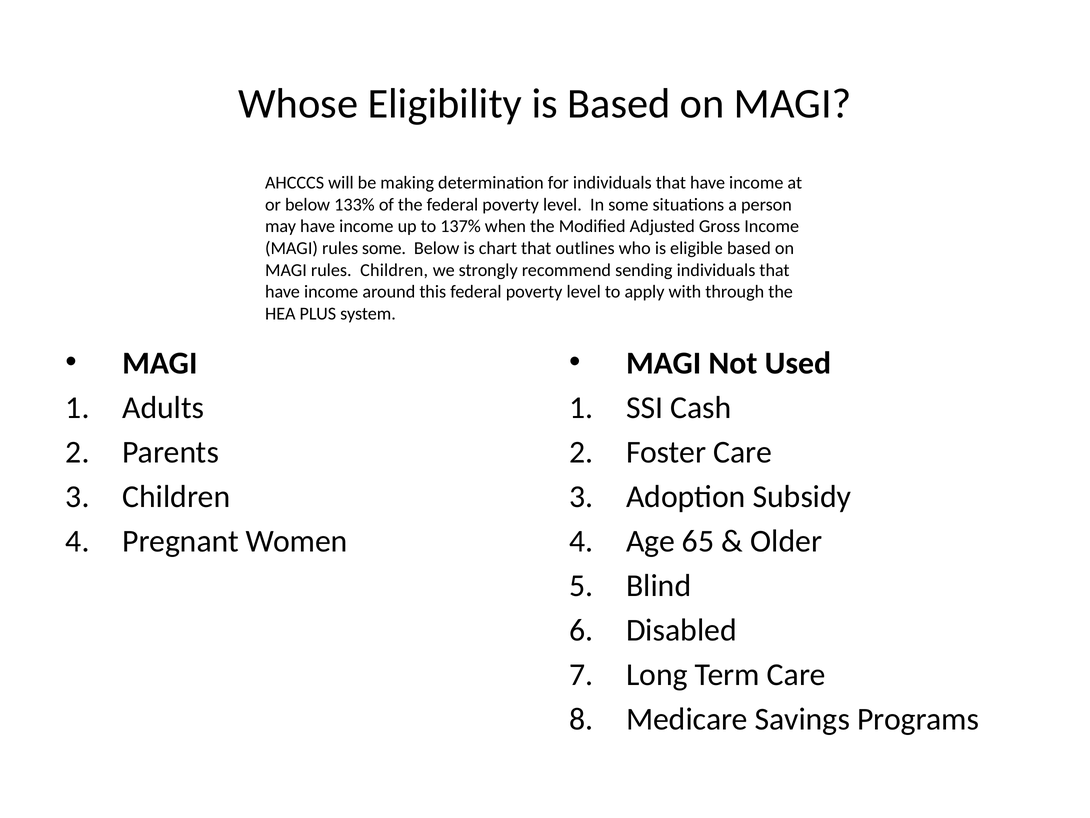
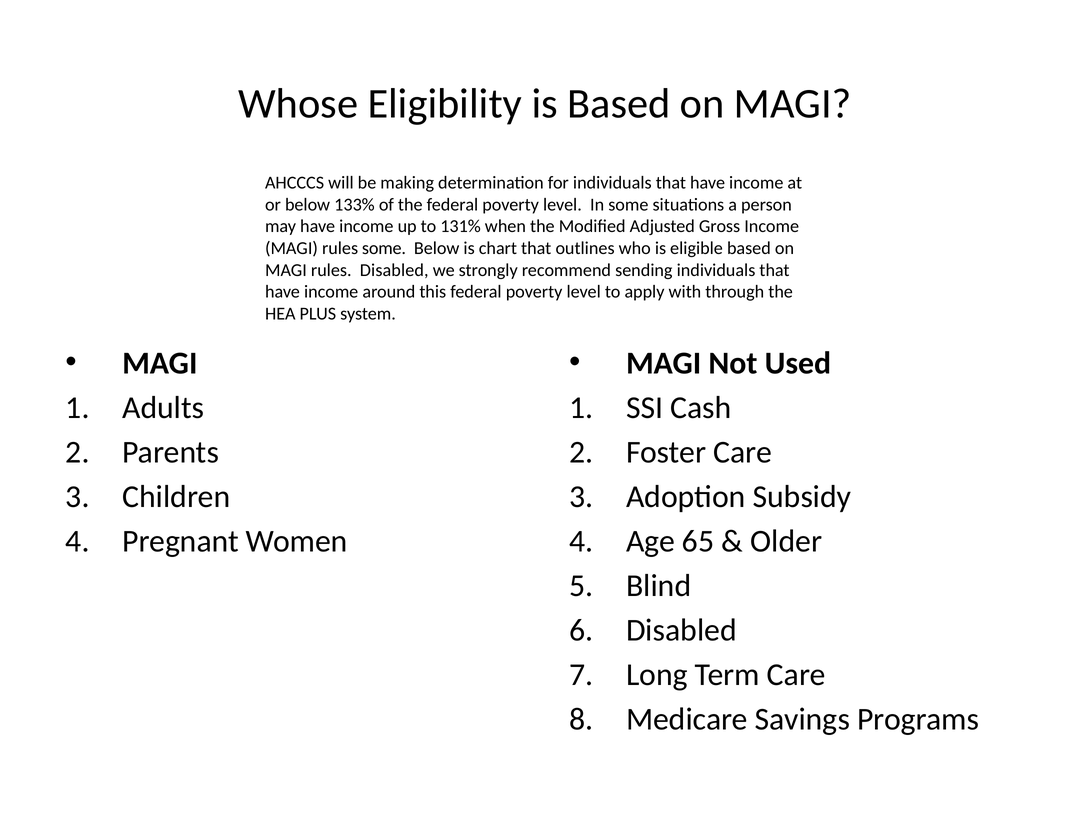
137%: 137% -> 131% (461, 226)
rules Children: Children -> Disabled (394, 270)
